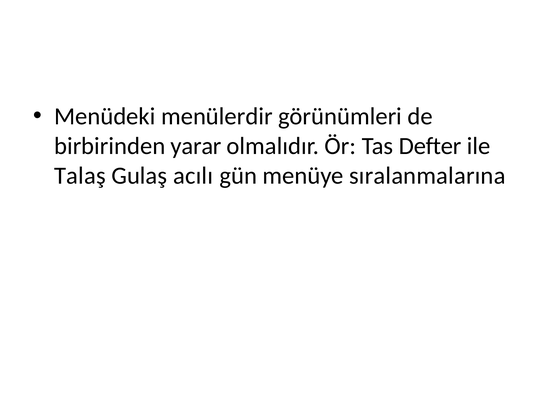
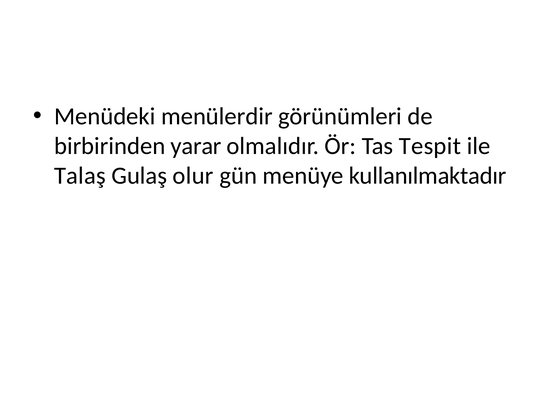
Defter: Defter -> Tespit (430, 146)
acılı: acılı -> olur (193, 176)
sıralanmalarına: sıralanmalarına -> kullanılmaktadır (428, 176)
